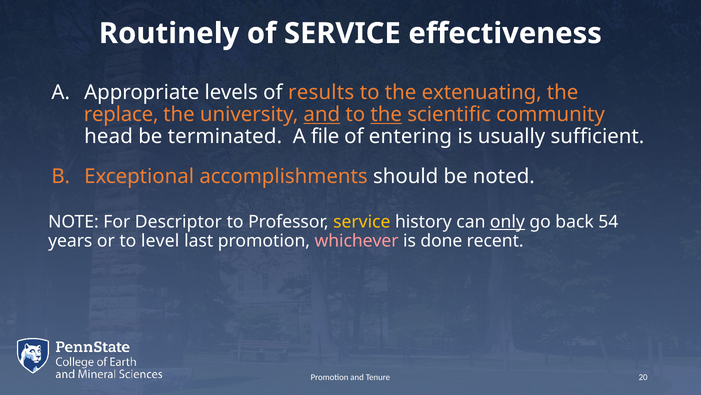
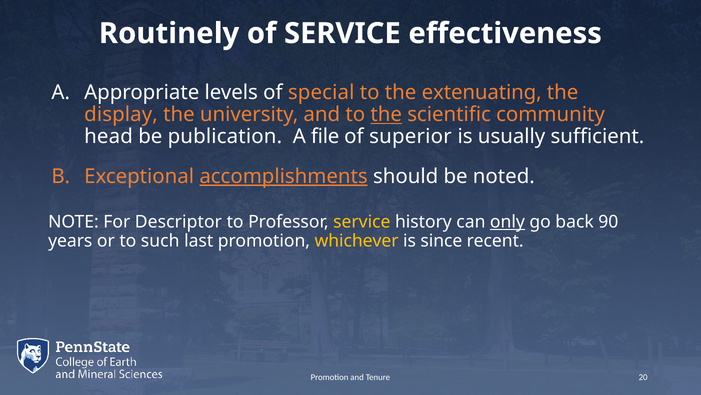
results: results -> special (321, 92)
replace: replace -> display (121, 114)
and underline: present -> none (322, 114)
terminated: terminated -> publication (225, 136)
entering: entering -> superior (410, 136)
accomplishments underline: none -> present (284, 176)
54: 54 -> 90 (608, 221)
level: level -> such (160, 240)
whichever colour: pink -> yellow (357, 240)
done: done -> since (441, 240)
